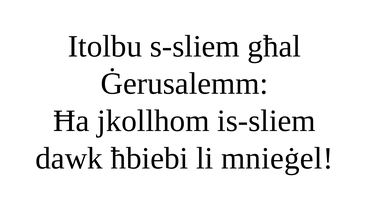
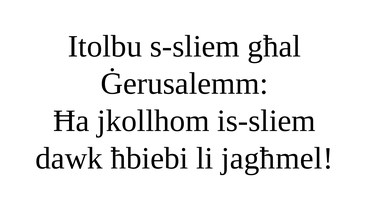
mnieġel: mnieġel -> jagħmel (277, 158)
